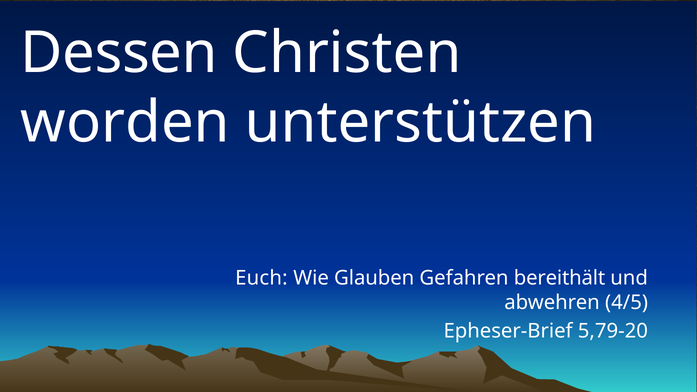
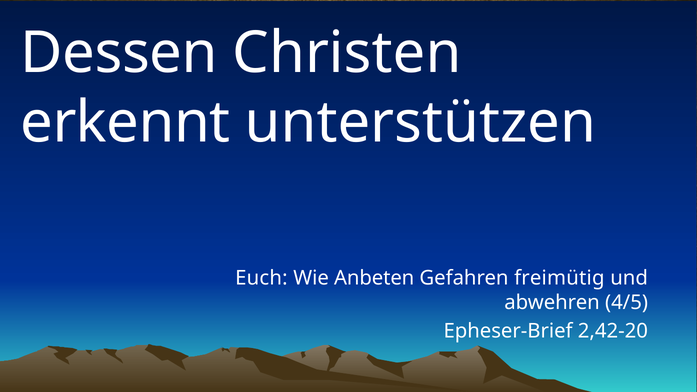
worden: worden -> erkennt (125, 123)
Glauben: Glauben -> Anbeten (374, 278)
bereithält: bereithält -> freimütig (559, 278)
5,79-20: 5,79-20 -> 2,42-20 (613, 331)
